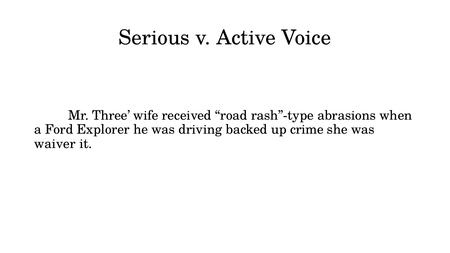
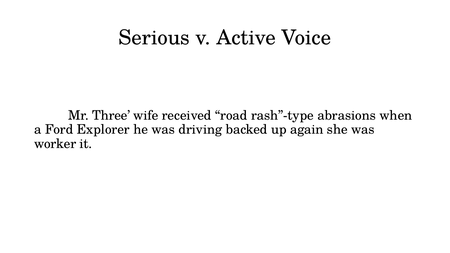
crime: crime -> again (307, 130)
waiver: waiver -> worker (55, 144)
